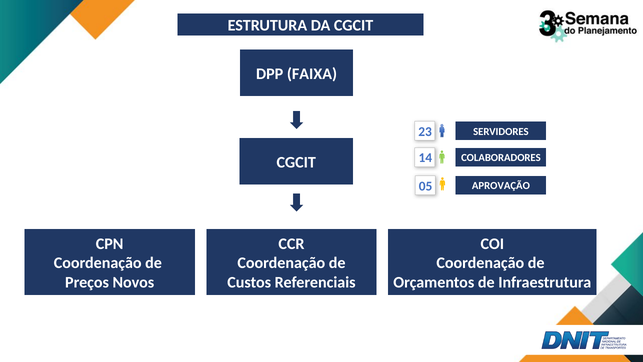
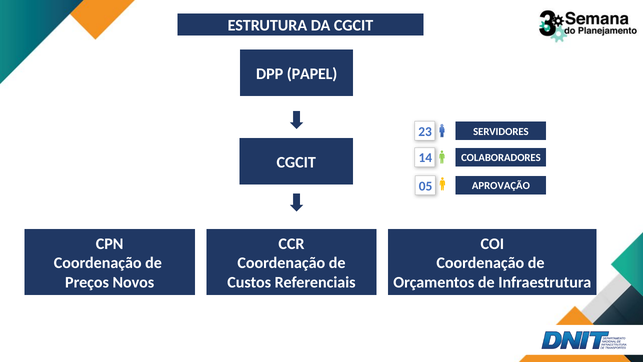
FAIXA: FAIXA -> PAPEL (312, 74)
